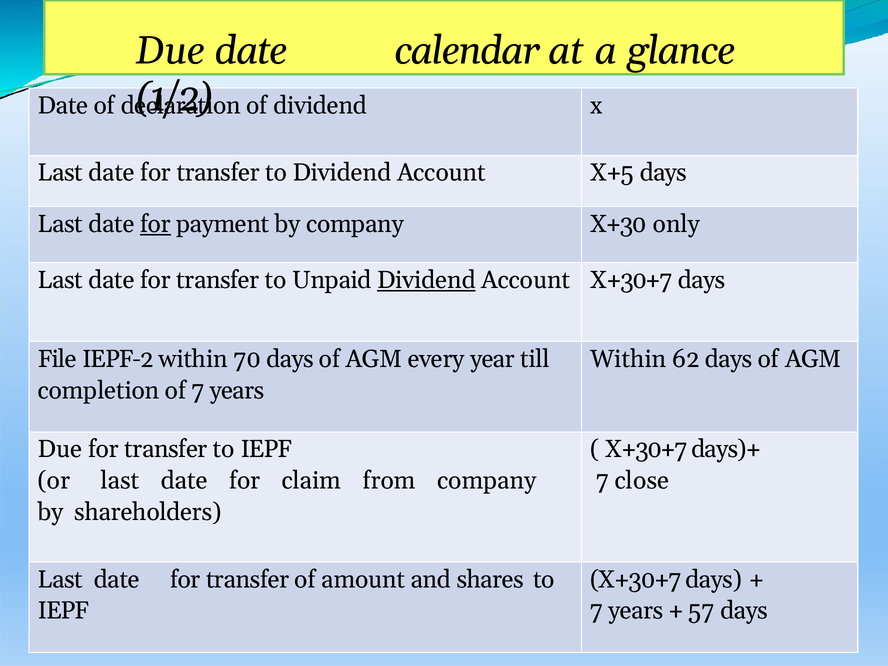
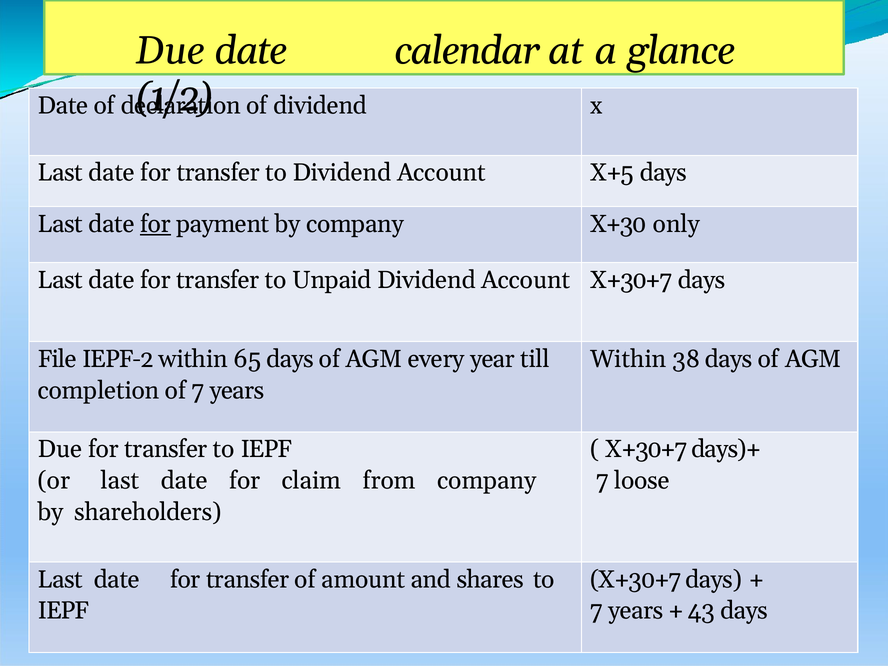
Dividend underline: present -> none (426, 280)
70: 70 -> 65 (247, 359)
62: 62 -> 38 (686, 359)
close: close -> loose (642, 481)
57: 57 -> 43 (701, 611)
